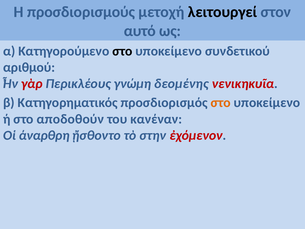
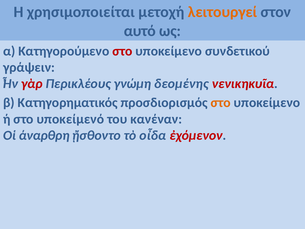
προσδιορισμούς: προσδιορισμούς -> χρησιμοποιείται (81, 12)
λειτουργεί colour: black -> orange (223, 12)
στο colour: black -> red (122, 51)
αριθμού: αριθμού -> γράψειν (29, 67)
αποδοθούν: αποδοθούν -> υποκείμενό (70, 119)
στην: στην -> οἶδα (153, 135)
